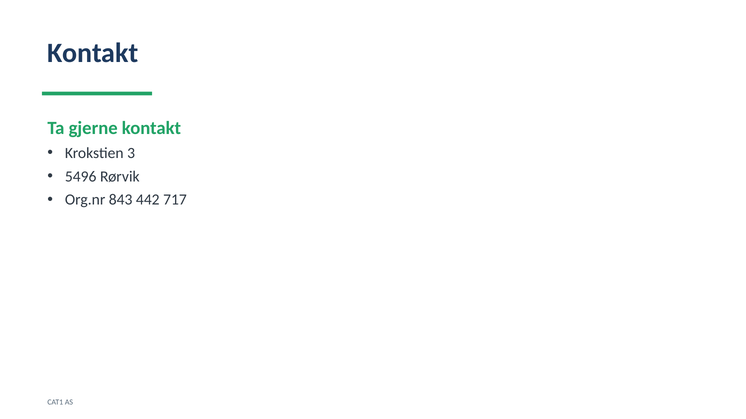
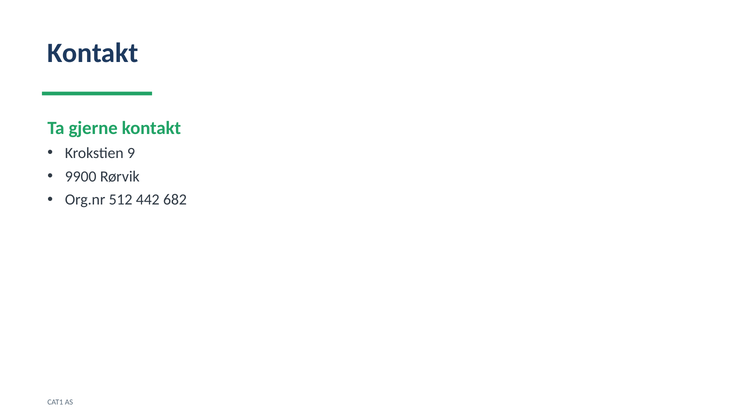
3: 3 -> 9 (131, 153)
5496: 5496 -> 9900 (81, 177)
843: 843 -> 512 (121, 200)
717: 717 -> 682 (175, 200)
